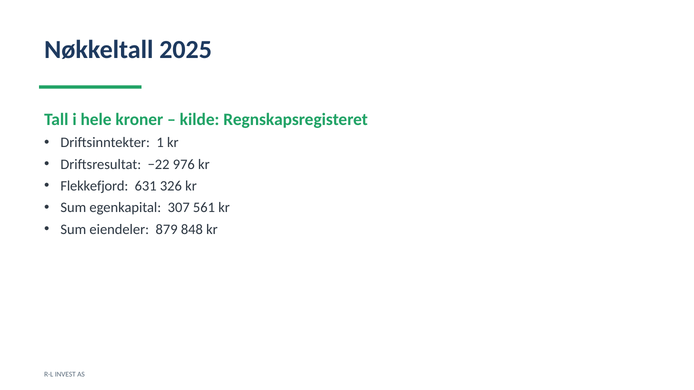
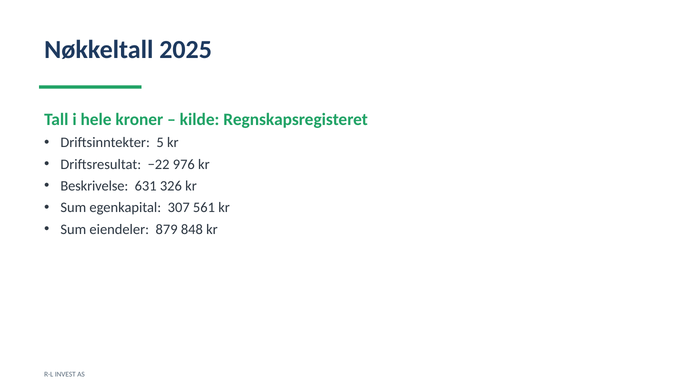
1: 1 -> 5 (160, 143)
Flekkefjord: Flekkefjord -> Beskrivelse (94, 186)
